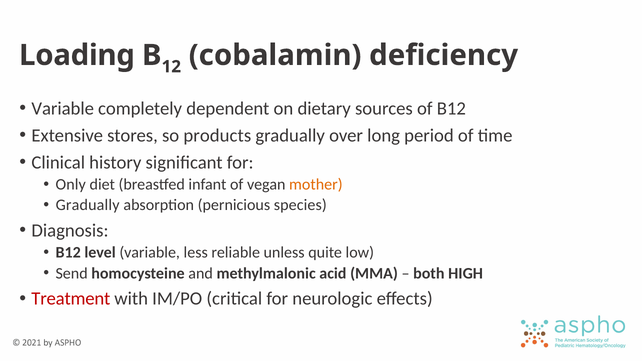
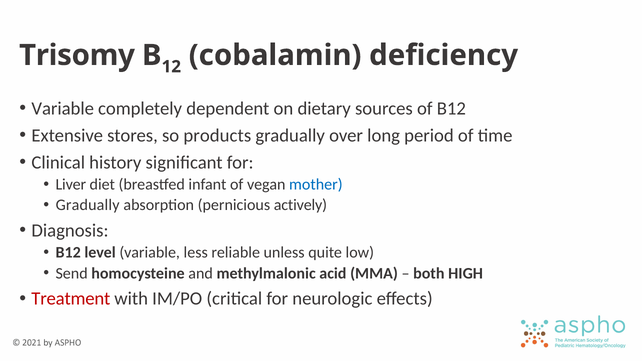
Loading: Loading -> Trisomy (77, 55)
Only: Only -> Liver (71, 185)
mother colour: orange -> blue (316, 185)
species: species -> actively (300, 205)
